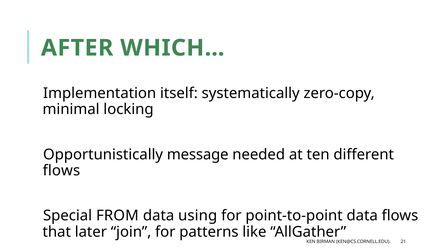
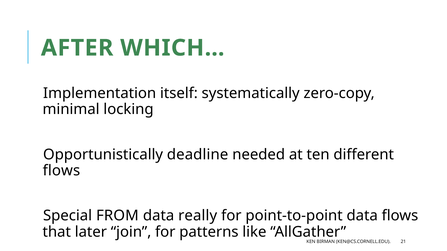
message: message -> deadline (198, 155)
using: using -> really (198, 216)
